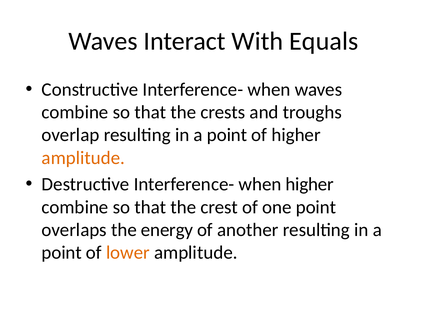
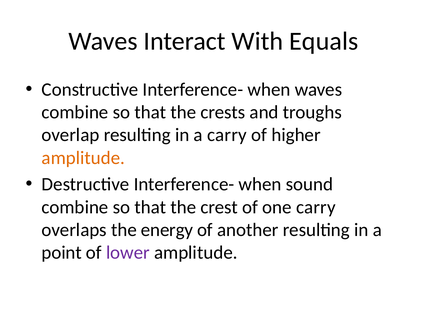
point: point -> carry (227, 135)
when higher: higher -> sound (309, 184)
one point: point -> carry (316, 207)
lower colour: orange -> purple (128, 253)
